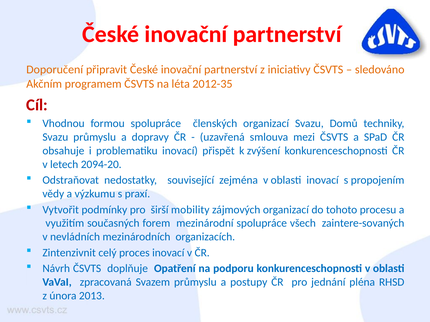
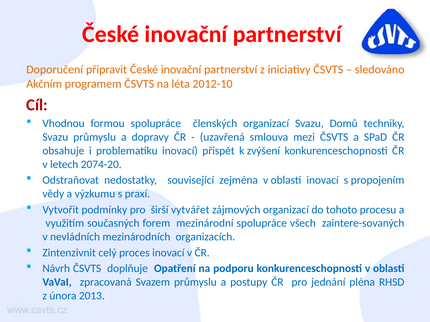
2012-35: 2012-35 -> 2012-10 (213, 84)
2094-20: 2094-20 -> 2074-20 (101, 165)
mobility: mobility -> vytvářet (190, 210)
